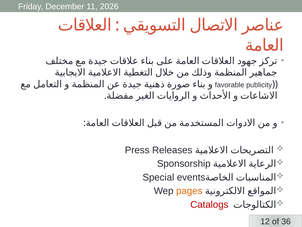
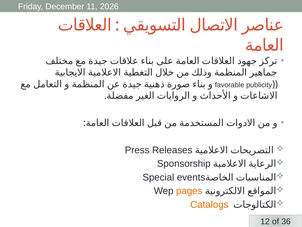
Catalogs colour: red -> orange (209, 204)
